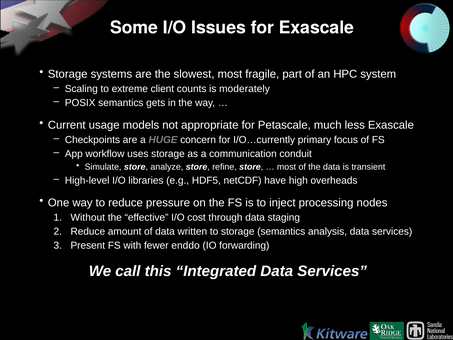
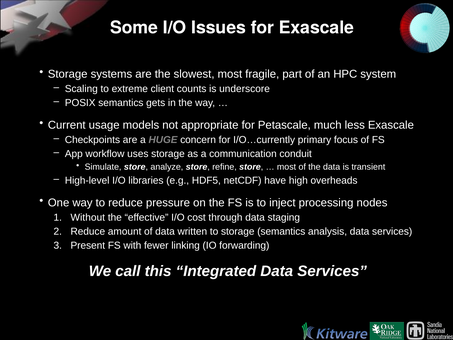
moderately: moderately -> underscore (245, 89)
enddo: enddo -> linking (186, 245)
